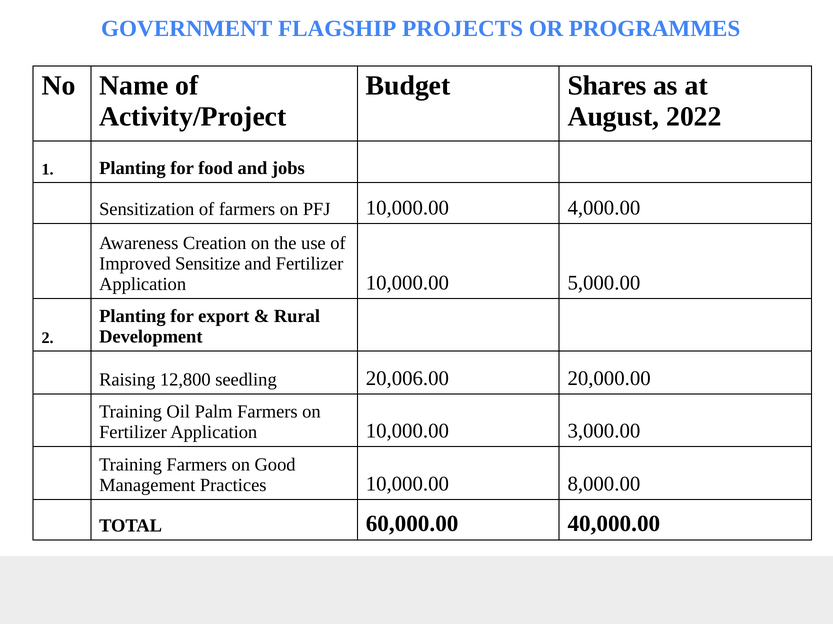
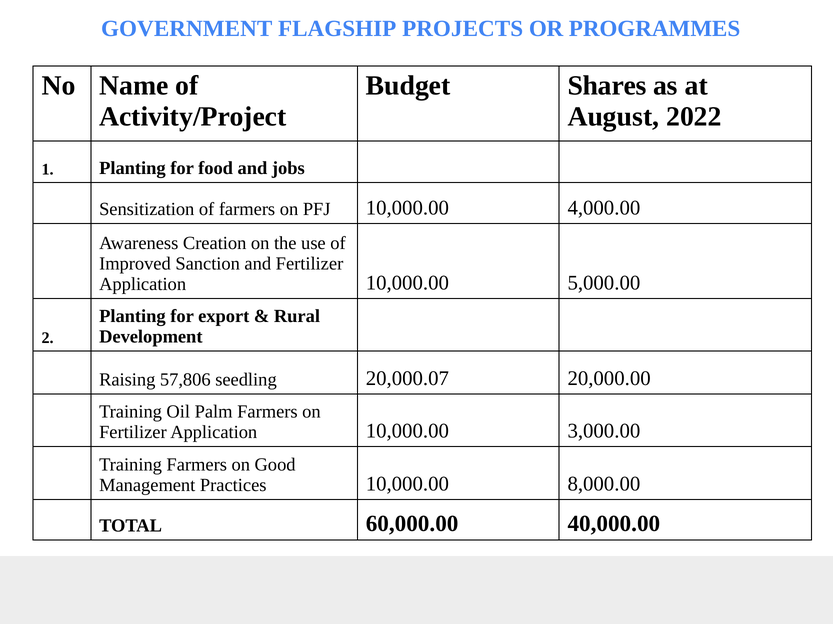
Sensitize: Sensitize -> Sanction (208, 264)
12,800: 12,800 -> 57,806 (185, 380)
20,006.00: 20,006.00 -> 20,000.07 (407, 379)
